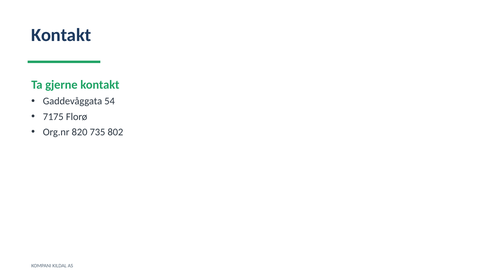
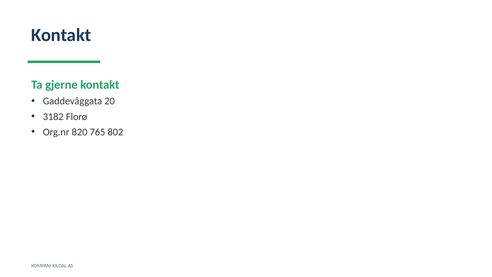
54: 54 -> 20 (110, 101)
7175: 7175 -> 3182 (53, 117)
735: 735 -> 765 (97, 132)
